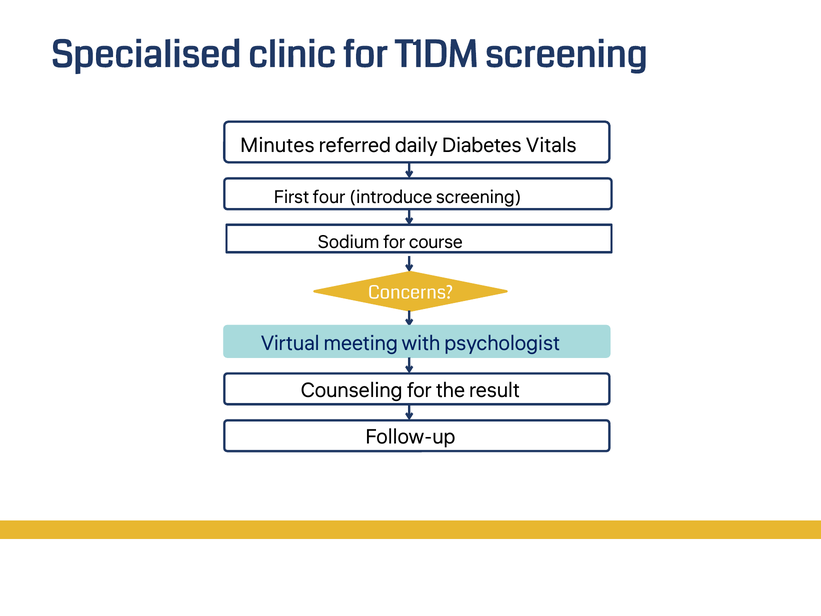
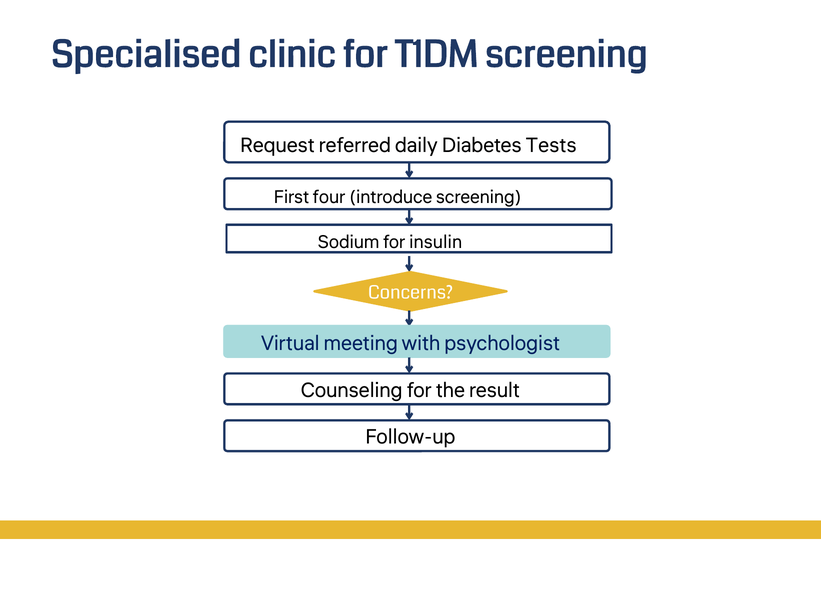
Minutes: Minutes -> Request (277, 145)
Vitals: Vitals -> Tests (551, 145)
course: course -> insulin (436, 242)
